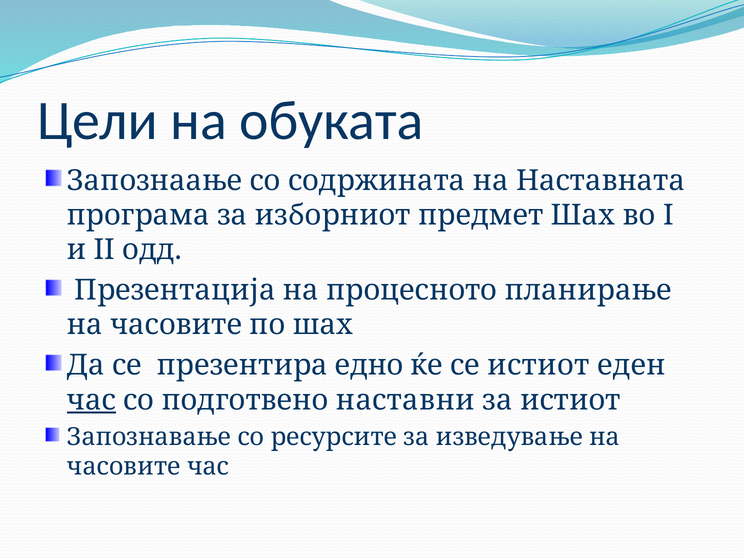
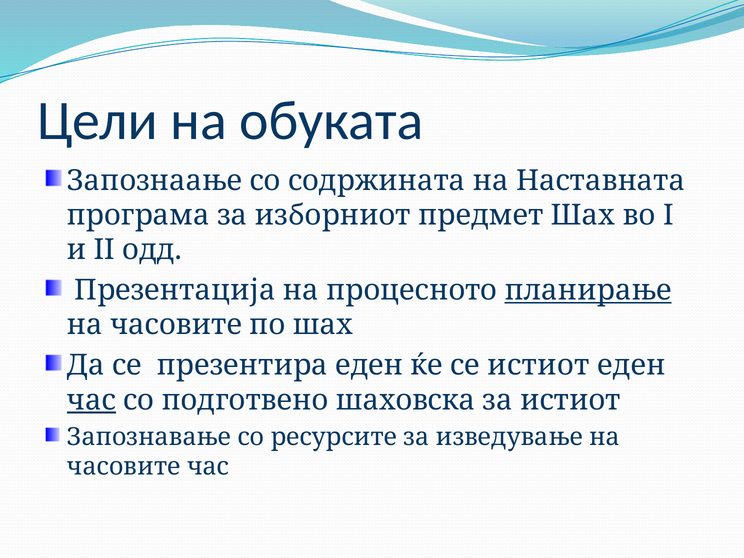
планирање underline: none -> present (588, 290)
презентира едно: едно -> еден (369, 365)
наставни: наставни -> шаховска (406, 400)
